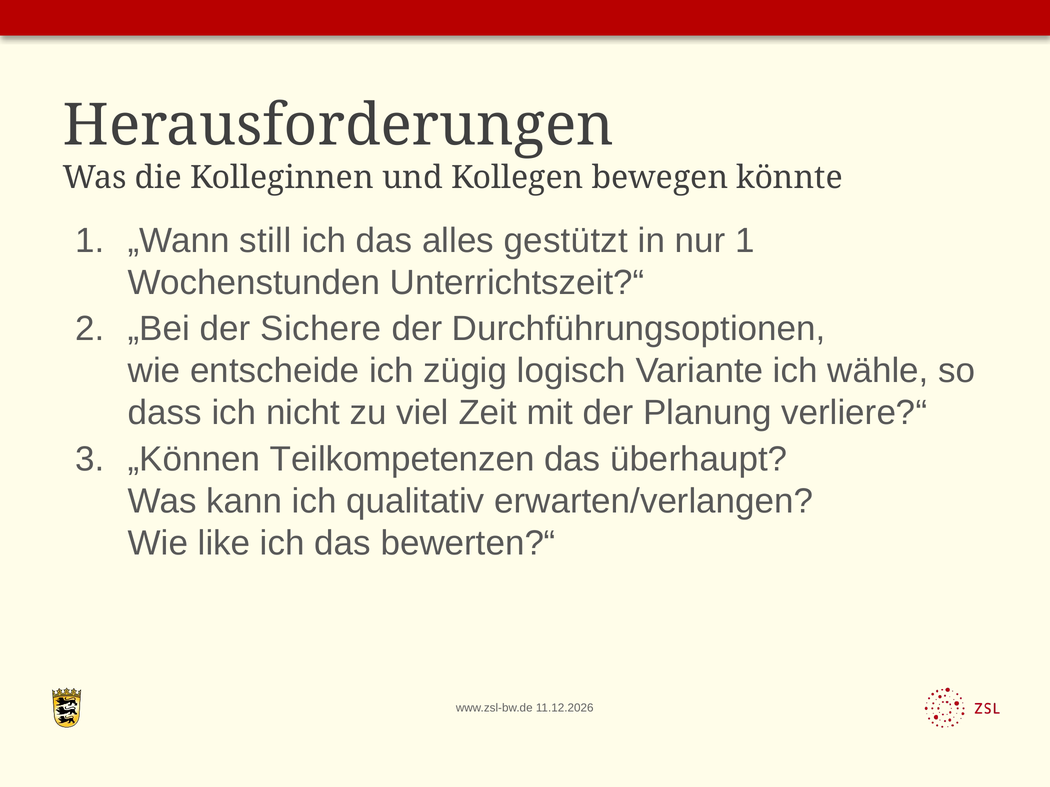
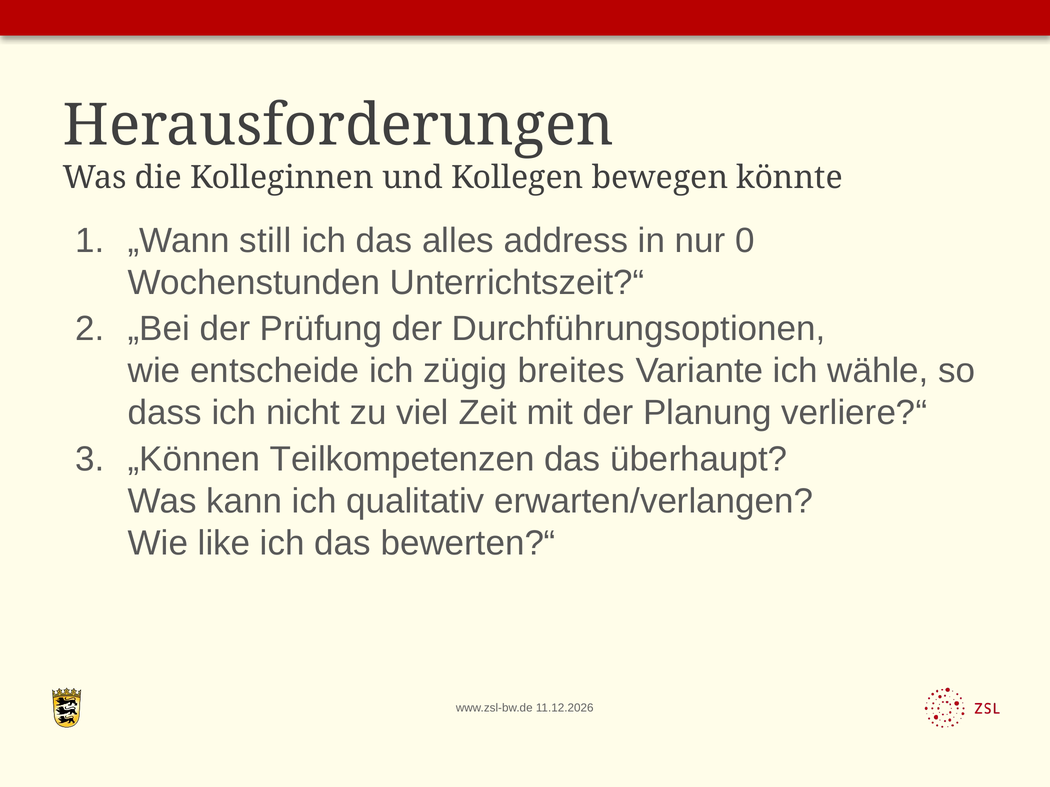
gestützt: gestützt -> address (566, 241)
nur 1: 1 -> 0 (745, 241)
Sichere: Sichere -> Prüfung (321, 329)
logisch: logisch -> breites (571, 371)
